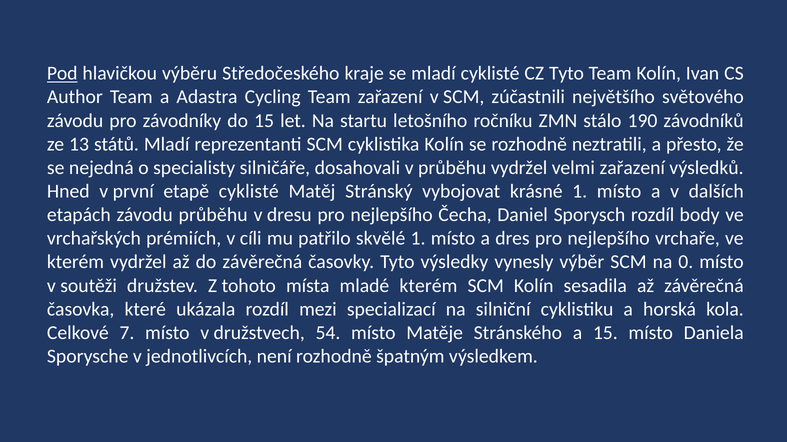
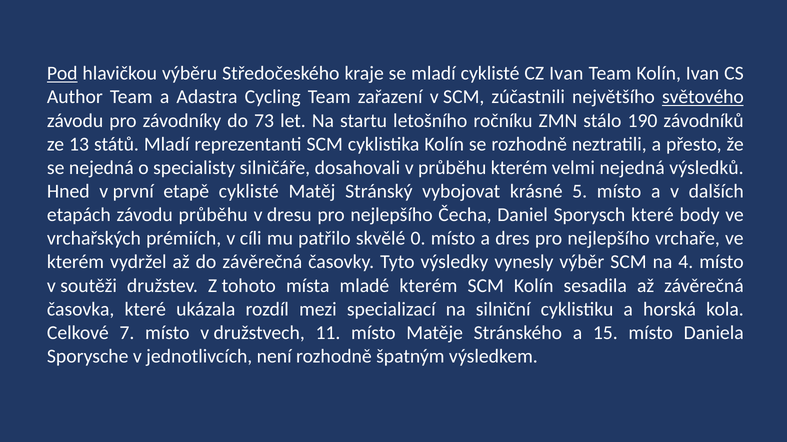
CZ Tyto: Tyto -> Ivan (566, 74)
světového underline: none -> present (703, 97)
do 15: 15 -> 73 (264, 121)
průběhu vydržel: vydržel -> kterém (519, 168)
velmi zařazení: zařazení -> nejedná (632, 168)
krásné 1: 1 -> 5 (580, 192)
Sporysch rozdíl: rozdíl -> které (652, 215)
skvělé 1: 1 -> 0 (418, 239)
0: 0 -> 4 (686, 262)
54: 54 -> 11 (328, 333)
